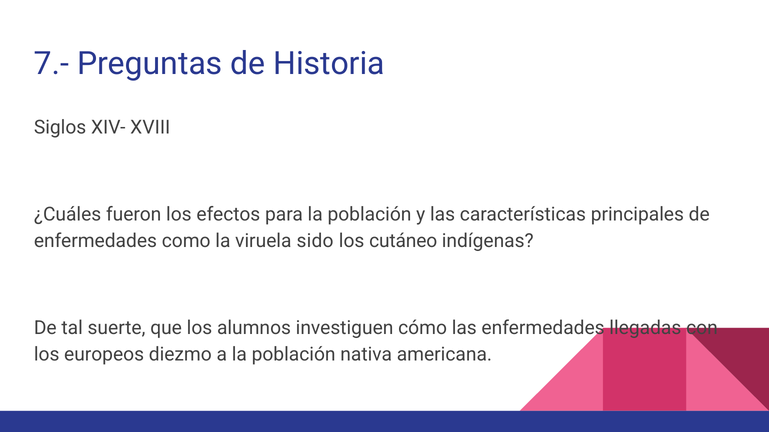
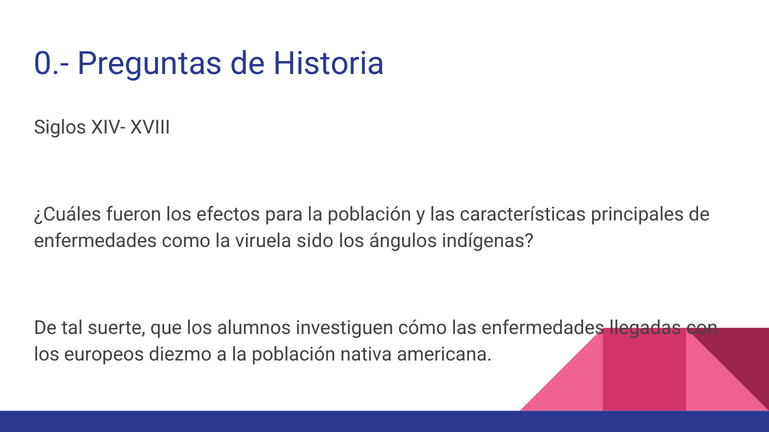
7.-: 7.- -> 0.- (52, 64)
cutáneo: cutáneo -> ángulos (403, 241)
